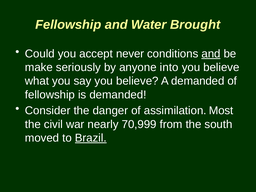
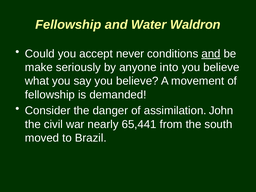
Brought: Brought -> Waldron (195, 25)
A demanded: demanded -> movement (198, 81)
Most: Most -> John (221, 111)
70,999: 70,999 -> 65,441 (139, 124)
Brazil underline: present -> none (91, 138)
